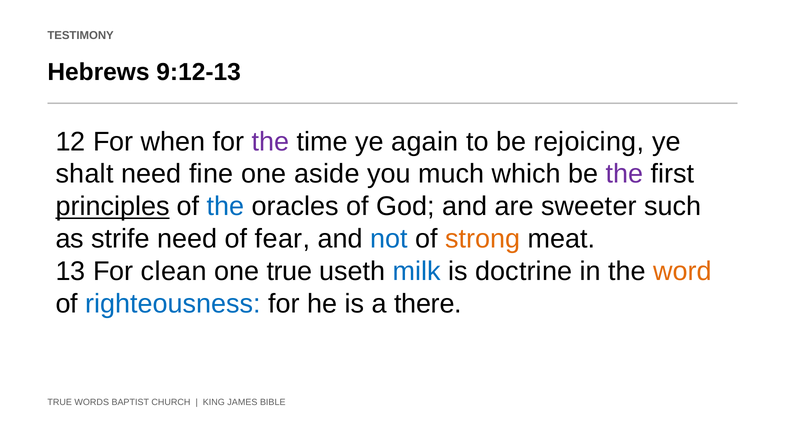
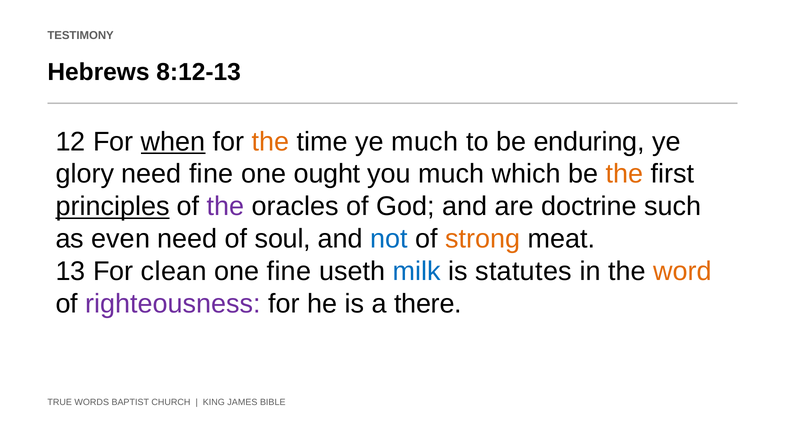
9:12-13: 9:12-13 -> 8:12-13 (199, 72)
when underline: none -> present (173, 142)
the colour: purple -> orange (271, 142)
ye again: again -> much (425, 142)
rejoicing: rejoicing -> enduring (589, 142)
shalt: shalt -> glory (85, 174)
aside: aside -> ought (327, 174)
the colour: purple -> orange (624, 174)
the colour: blue -> purple (226, 206)
sweeter: sweeter -> doctrine (589, 206)
strife: strife -> even (121, 239)
fear: fear -> soul (283, 239)
one true: true -> fine (289, 271)
doctrine: doctrine -> statutes (524, 271)
righteousness colour: blue -> purple (173, 303)
